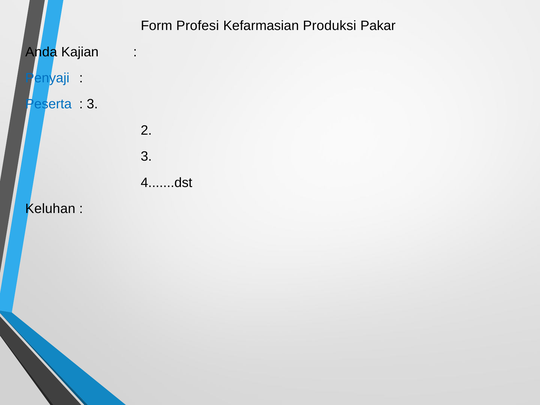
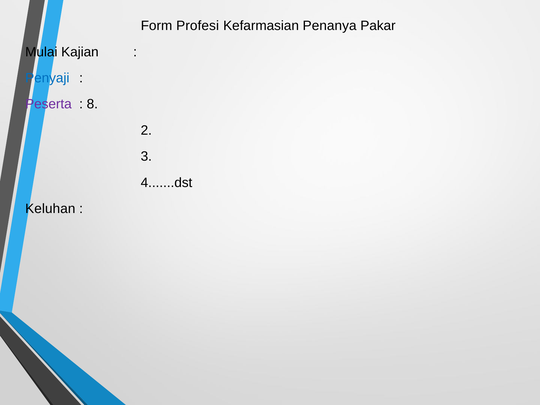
Produksi: Produksi -> Penanya (330, 26)
Anda: Anda -> Mulai (41, 52)
Peserta colour: blue -> purple (48, 104)
3: 3 -> 8 (92, 104)
